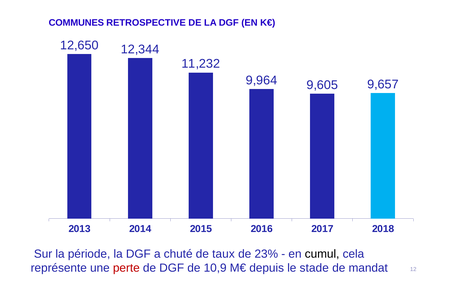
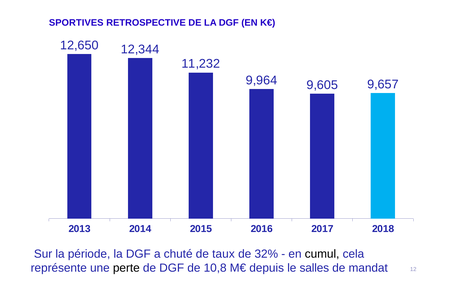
COMMUNES: COMMUNES -> SPORTIVES (76, 23)
23%: 23% -> 32% (266, 254)
perte colour: red -> black (126, 268)
10,9: 10,9 -> 10,8 (215, 268)
stade: stade -> salles (314, 268)
